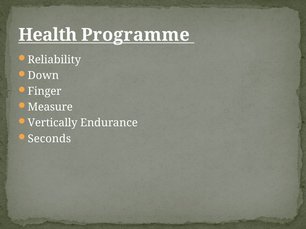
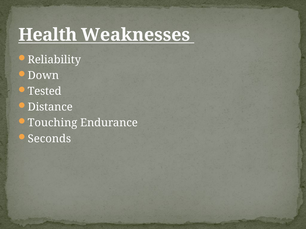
Programme: Programme -> Weaknesses (135, 35)
Finger: Finger -> Tested (45, 92)
Measure: Measure -> Distance (50, 107)
Vertically: Vertically -> Touching (53, 123)
